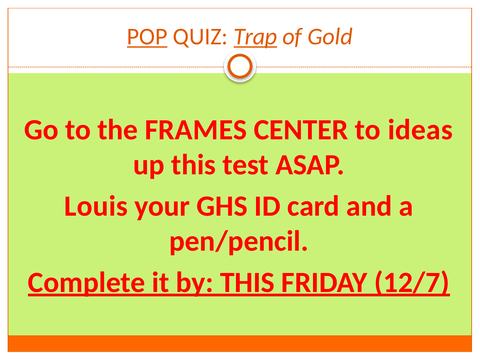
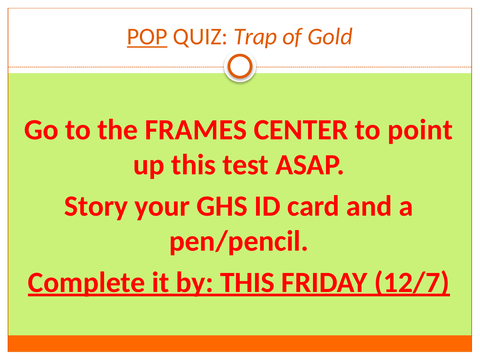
Trap underline: present -> none (255, 37)
ideas: ideas -> point (420, 130)
Louis: Louis -> Story (96, 206)
